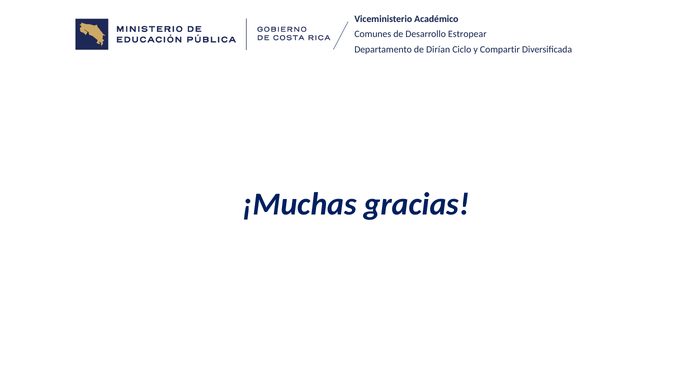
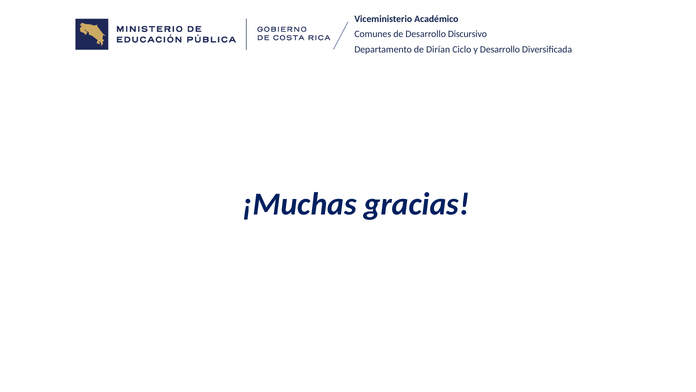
Estropear: Estropear -> Discursivo (467, 34)
y Compartir: Compartir -> Desarrollo (500, 50)
